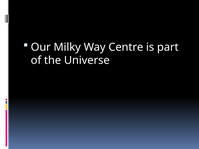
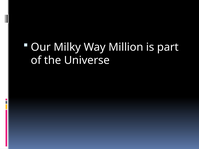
Centre: Centre -> Million (126, 47)
